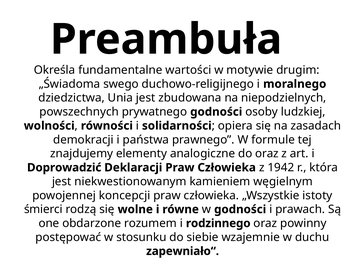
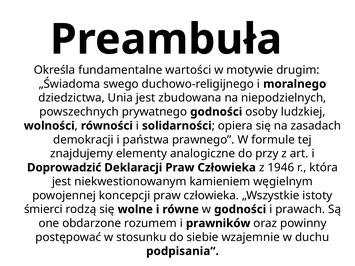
do oraz: oraz -> przy (267, 154)
1942: 1942 -> 1946 (281, 168)
rodzinnego: rodzinnego -> prawników (218, 223)
zapewniało“: zapewniało“ -> podpisania“ (182, 251)
